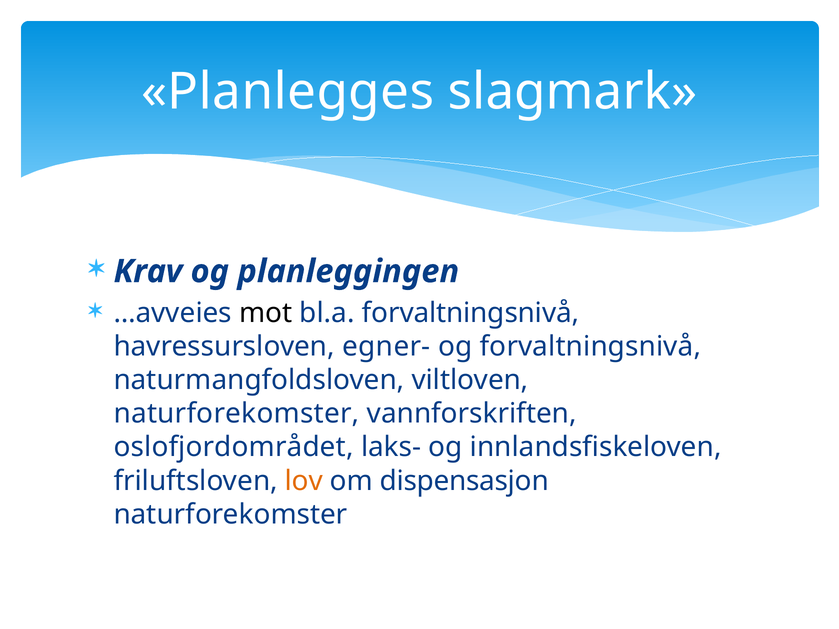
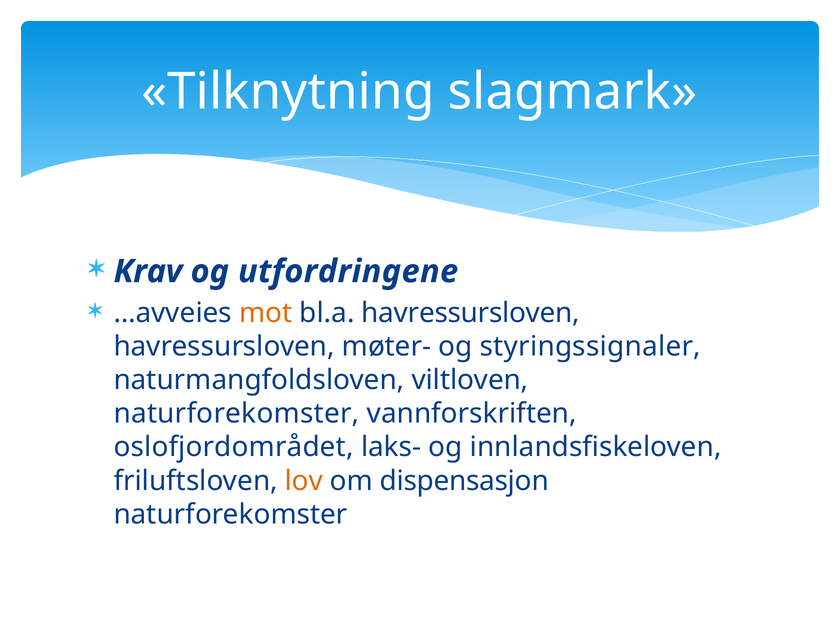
Planlegges: Planlegges -> Tilknytning (288, 92)
planleggingen: planleggingen -> utfordringene (348, 272)
mot colour: black -> orange (266, 313)
bl.a forvaltningsnivå: forvaltningsnivå -> havressursloven (471, 313)
egner-: egner- -> møter- (387, 347)
og forvaltningsnivå: forvaltningsnivå -> styringssignaler (590, 347)
